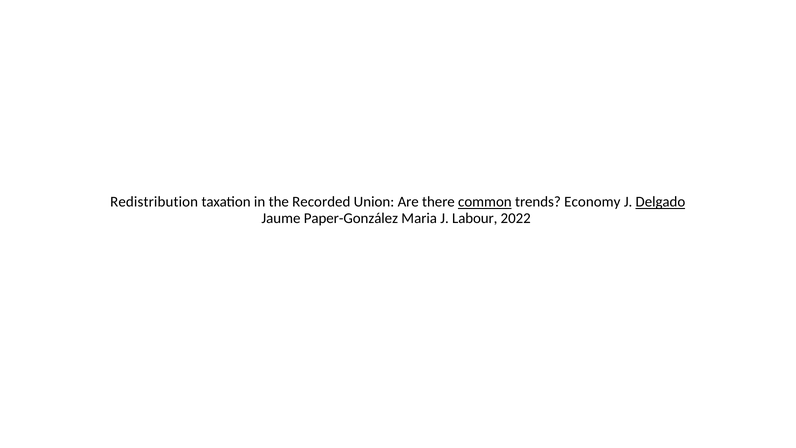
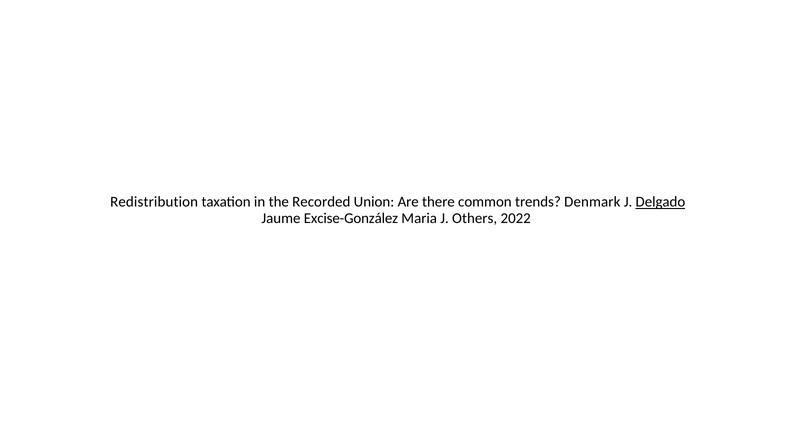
common underline: present -> none (485, 202)
Economy: Economy -> Denmark (592, 202)
Paper-González: Paper-González -> Excise-González (351, 218)
Labour: Labour -> Others (475, 218)
